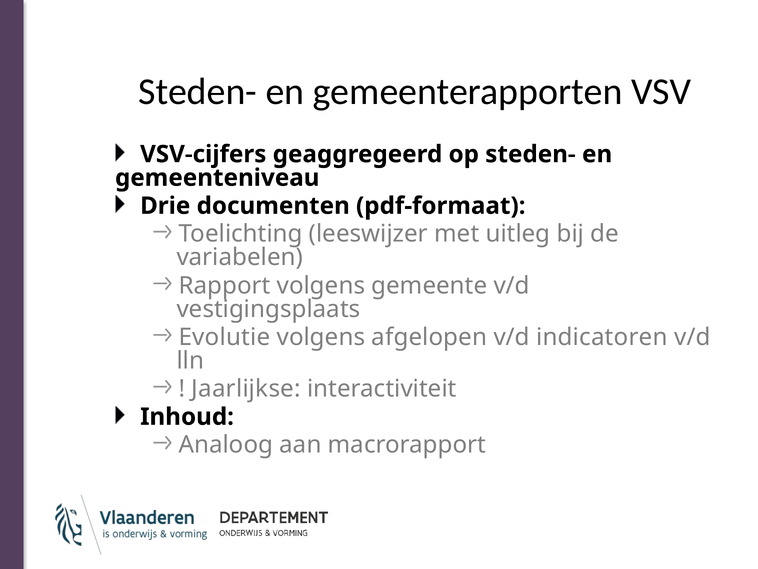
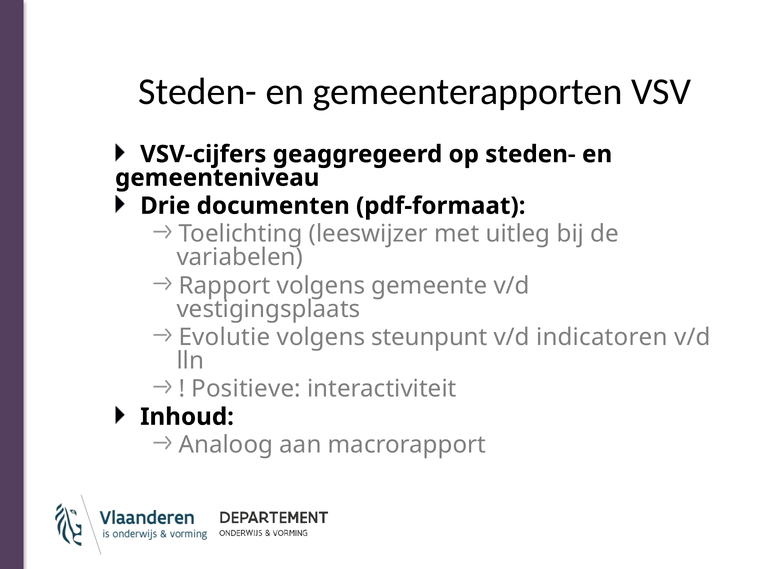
afgelopen: afgelopen -> steunpunt (429, 337)
Jaarlijkse: Jaarlijkse -> Positieve (246, 388)
